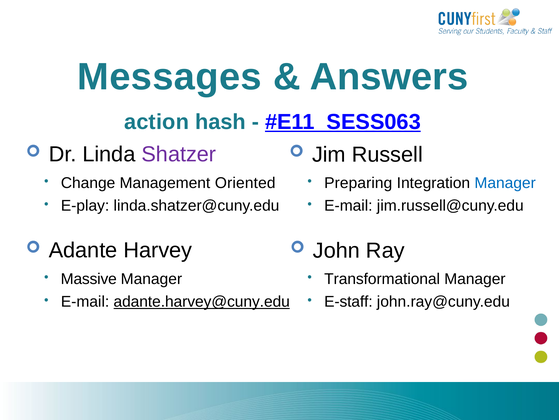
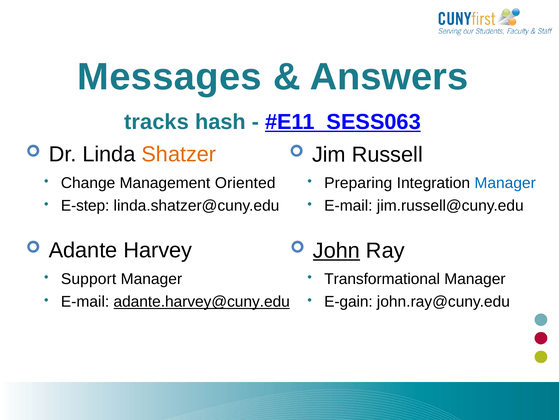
action: action -> tracks (157, 122)
Shatzer colour: purple -> orange (179, 154)
E-play: E-play -> E-step (85, 205)
John underline: none -> present (337, 250)
Massive: Massive -> Support (89, 278)
E-staff: E-staff -> E-gain (348, 301)
